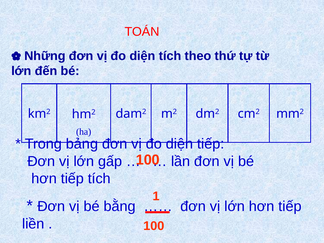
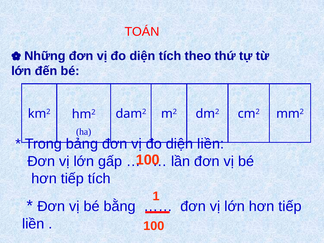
diện tiếp: tiếp -> liền (211, 144)
